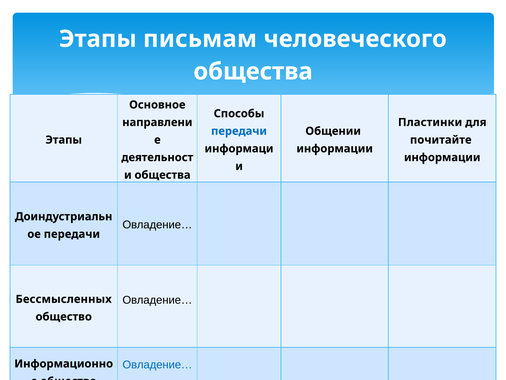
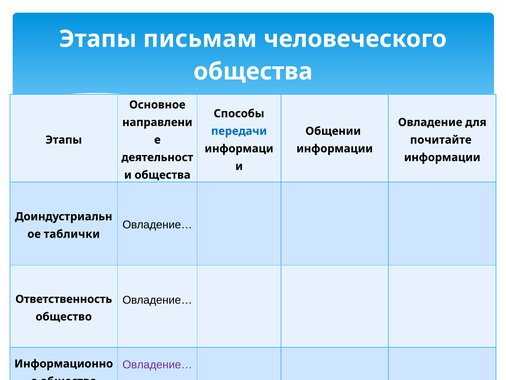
Пластинки: Пластинки -> Овладение (430, 122)
передачи: передачи -> таблички (72, 234)
Бессмысленных: Бессмысленных -> Ответственность (64, 299)
Овладение… colour: blue -> purple (157, 364)
